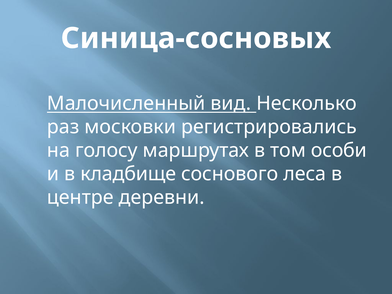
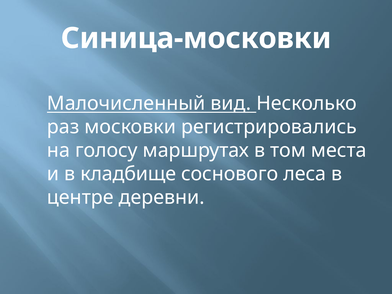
Синица-сосновых: Синица-сосновых -> Синица-московки (196, 38)
особи: особи -> места (339, 150)
